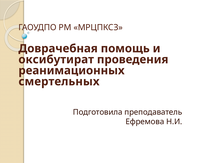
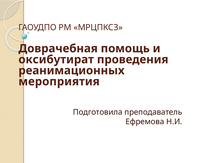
смертельных: смертельных -> мероприятия (59, 81)
